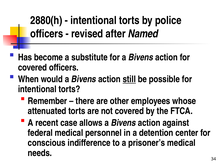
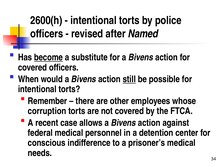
2880(h: 2880(h -> 2600(h (46, 20)
become underline: none -> present (48, 58)
attenuated: attenuated -> corruption (47, 111)
